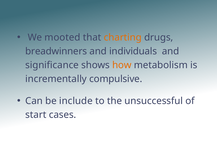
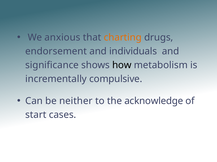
mooted: mooted -> anxious (62, 38)
breadwinners: breadwinners -> endorsement (56, 52)
how colour: orange -> black (122, 65)
include: include -> neither (76, 101)
unsuccessful: unsuccessful -> acknowledge (154, 101)
